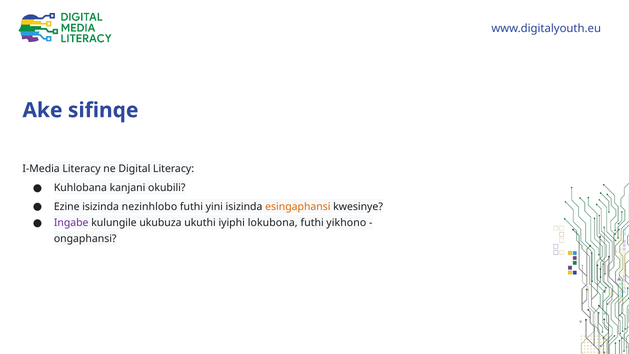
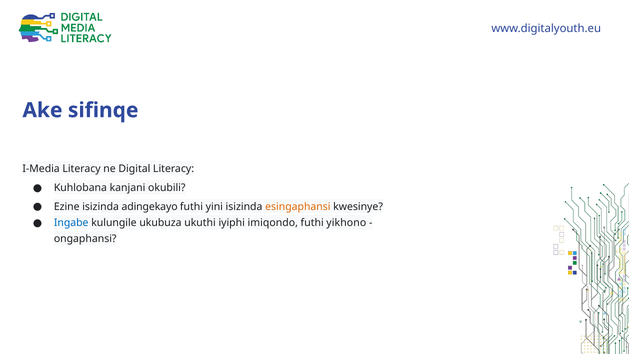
nezinhlobo: nezinhlobo -> adingekayo (150, 207)
Ingabe colour: purple -> blue (71, 223)
lokubona: lokubona -> imiqondo (273, 223)
